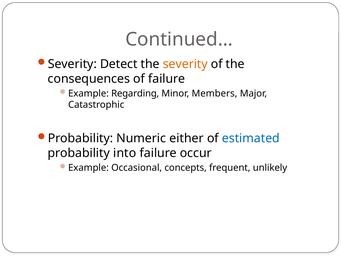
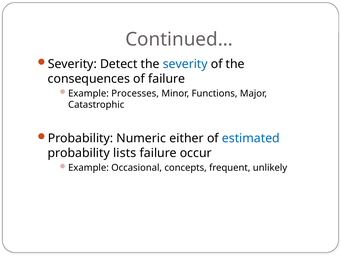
severity colour: orange -> blue (185, 64)
Regarding: Regarding -> Processes (135, 93)
Members: Members -> Functions (215, 93)
into: into -> lists (125, 153)
